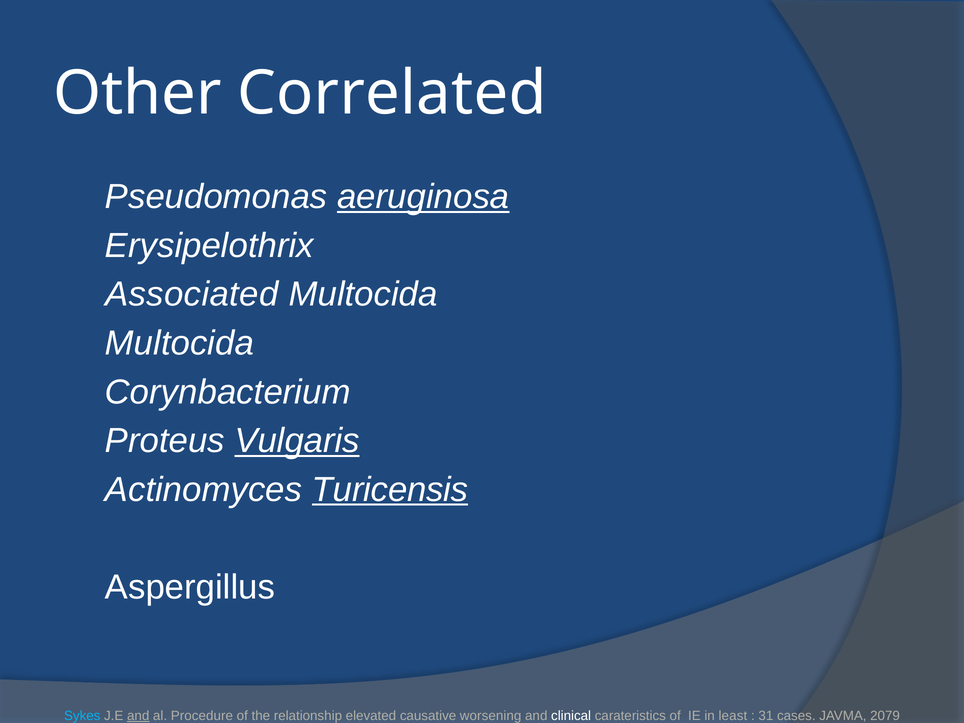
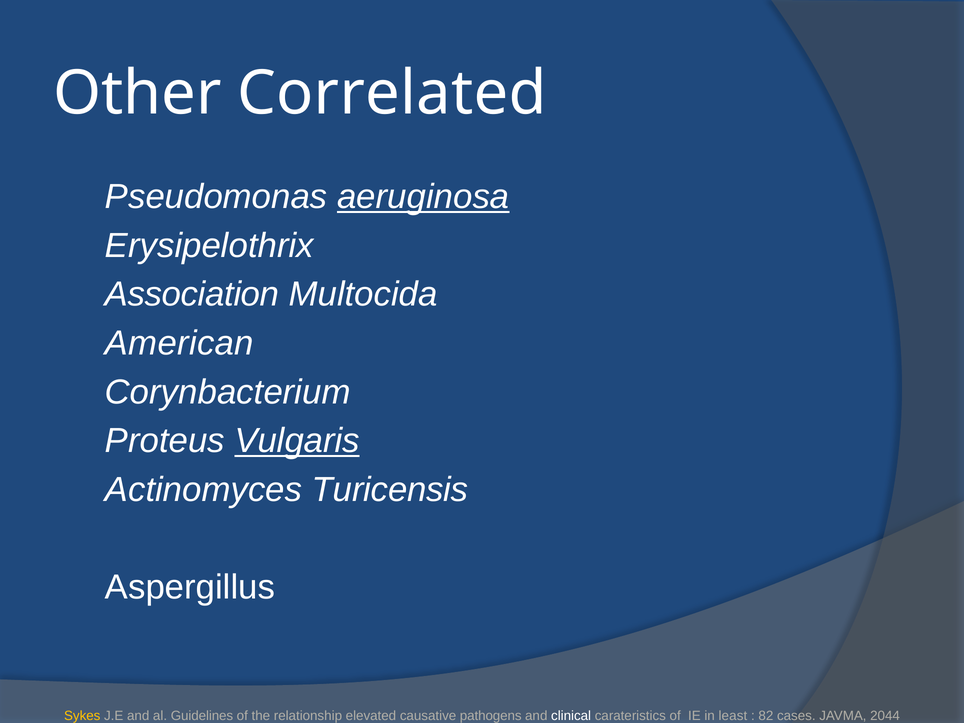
Associated: Associated -> Association (192, 294)
Multocida: Multocida -> American (179, 343)
Turicensis underline: present -> none (390, 490)
Sykes colour: light blue -> yellow (82, 716)
and underline: present -> none (138, 716)
Procedure: Procedure -> Guidelines (202, 716)
worsening: worsening -> pathogens (491, 716)
31: 31 -> 82 (766, 716)
2079: 2079 -> 2044 (885, 716)
